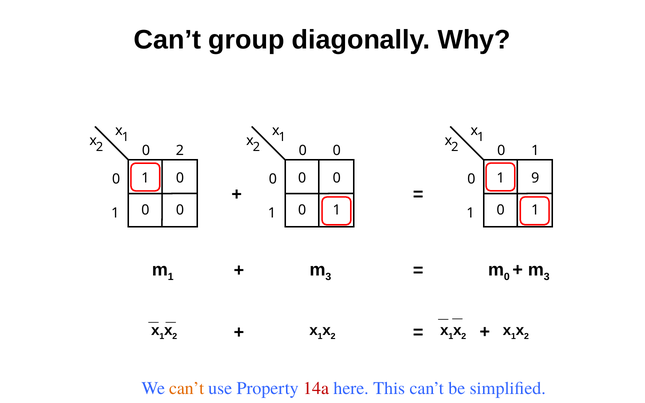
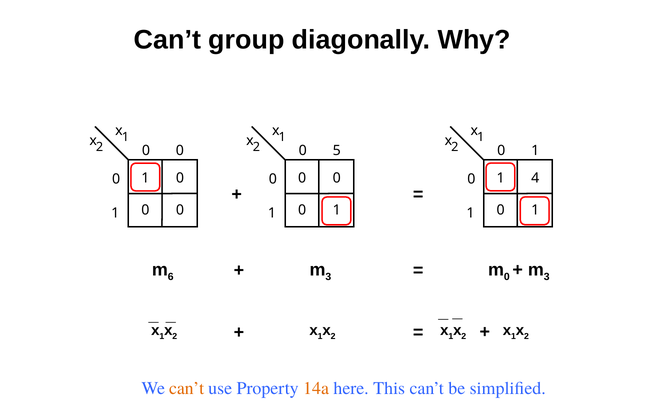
2: 2 -> 0 (180, 151)
0: 0 -> 5 (337, 151)
9: 9 -> 4 (535, 178)
1: 1 -> 6 (171, 277)
14a colour: red -> orange (316, 388)
